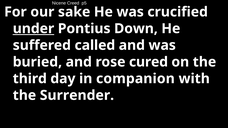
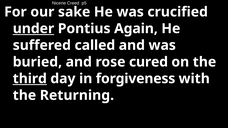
Down: Down -> Again (136, 29)
third underline: none -> present (30, 79)
companion: companion -> forgiveness (136, 79)
Surrender: Surrender -> Returning (77, 95)
